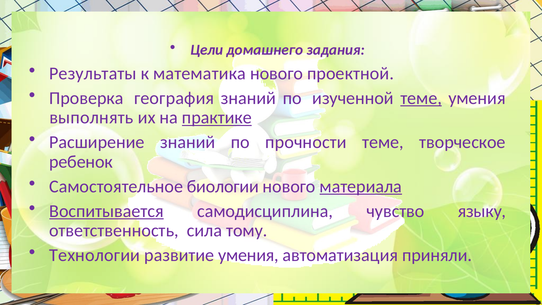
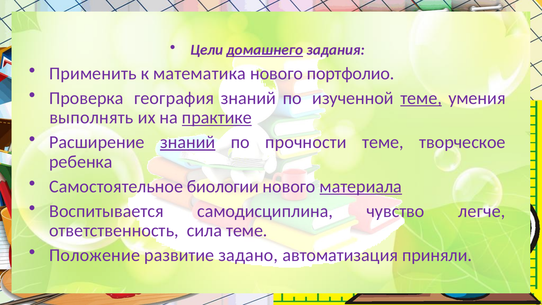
домашнего underline: none -> present (265, 50)
Результаты: Результаты -> Применить (93, 73)
проектной: проектной -> портфолио (351, 73)
знаний underline: none -> present (188, 142)
ребенок: ребенок -> ребенка (81, 162)
Воспитывается underline: present -> none (106, 211)
языку: языку -> легче (482, 211)
сила тому: тому -> теме (247, 231)
Технологии: Технологии -> Положение (95, 255)
развитие умения: умения -> задано (248, 255)
